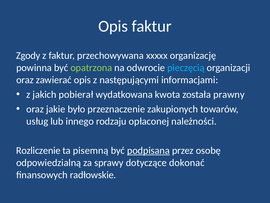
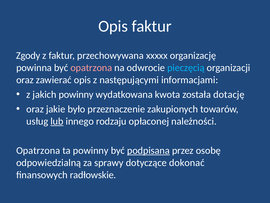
opatrzona colour: light green -> pink (91, 68)
jakich pobierał: pobierał -> powinny (76, 94)
prawny: prawny -> dotację (229, 94)
lub underline: none -> present (57, 121)
Rozliczenie: Rozliczenie -> Opatrzona (38, 150)
ta pisemną: pisemną -> powinny (91, 150)
